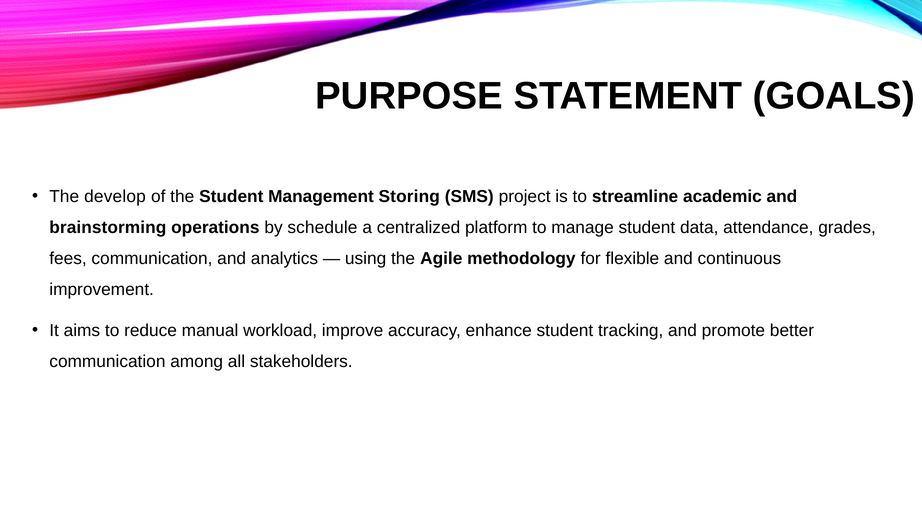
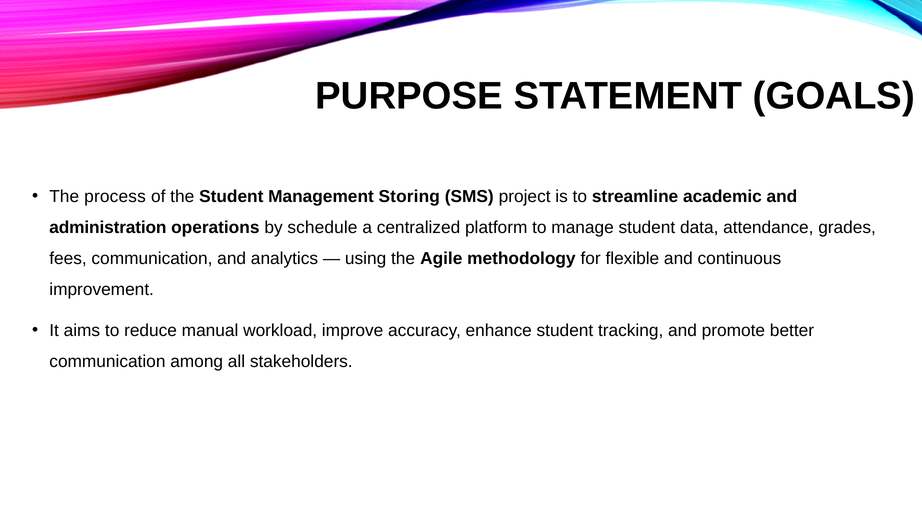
develop: develop -> process (115, 196)
brainstorming: brainstorming -> administration (108, 227)
